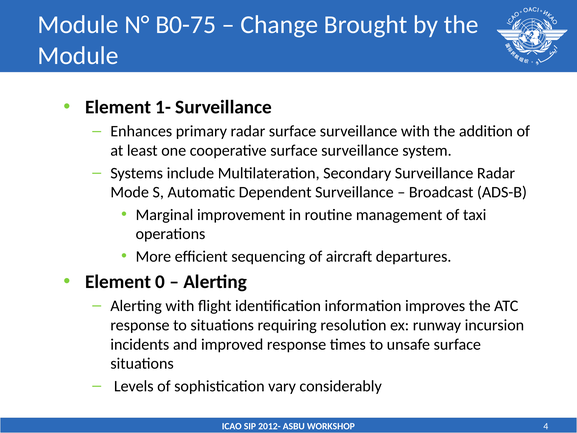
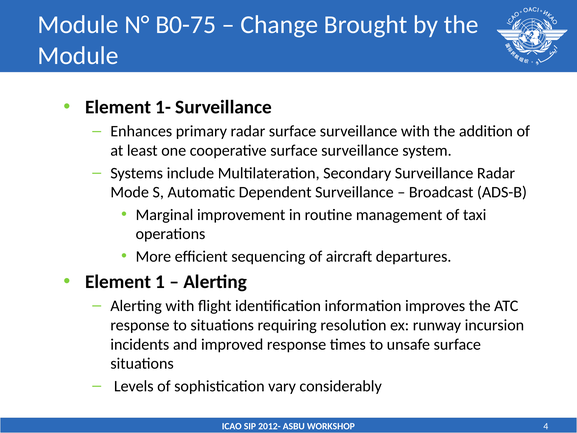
0: 0 -> 1 (160, 282)
